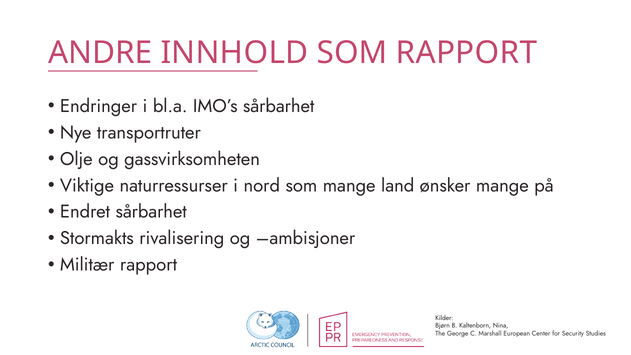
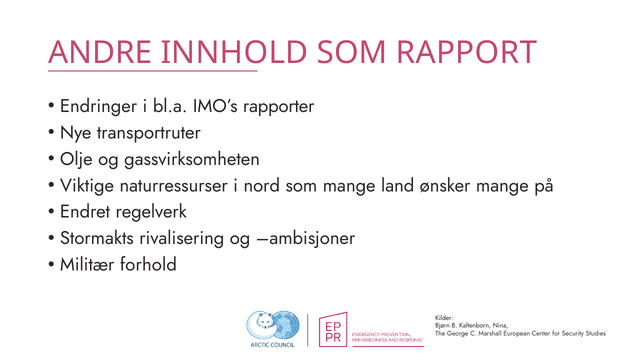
IMO’s sårbarhet: sårbarhet -> rapporter (279, 106)
Endret sårbarhet: sårbarhet -> regelverk (151, 212)
Militær rapport: rapport -> forhold (148, 265)
